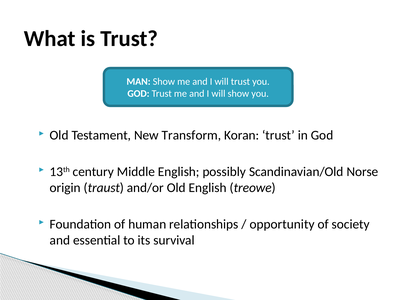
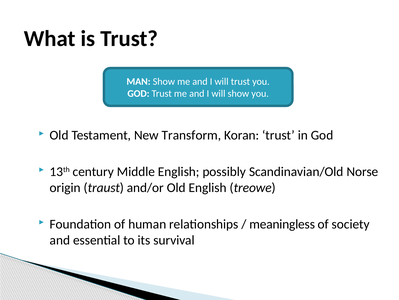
opportunity: opportunity -> meaningless (282, 224)
